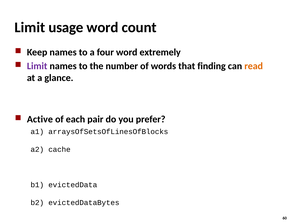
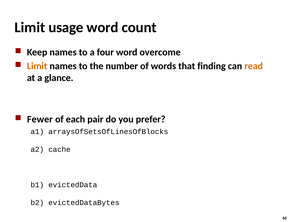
extremely: extremely -> overcome (160, 52)
Limit colour: purple -> orange (37, 66)
Active: Active -> Fewer (40, 119)
